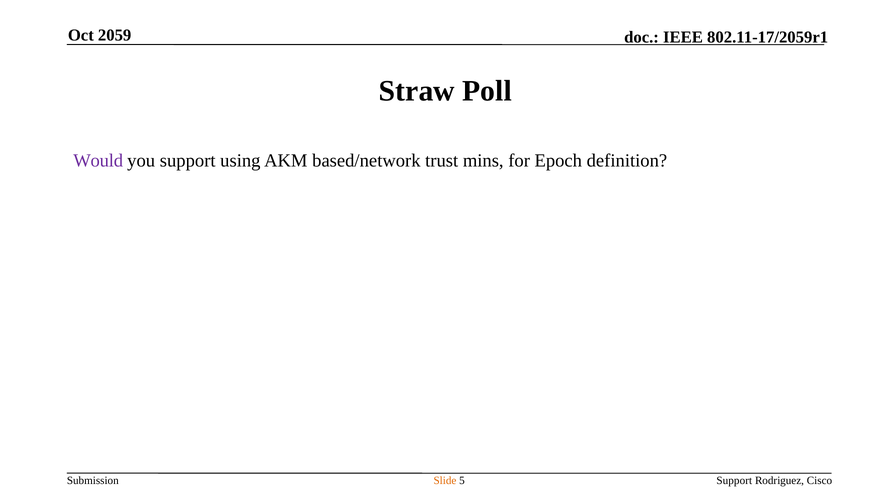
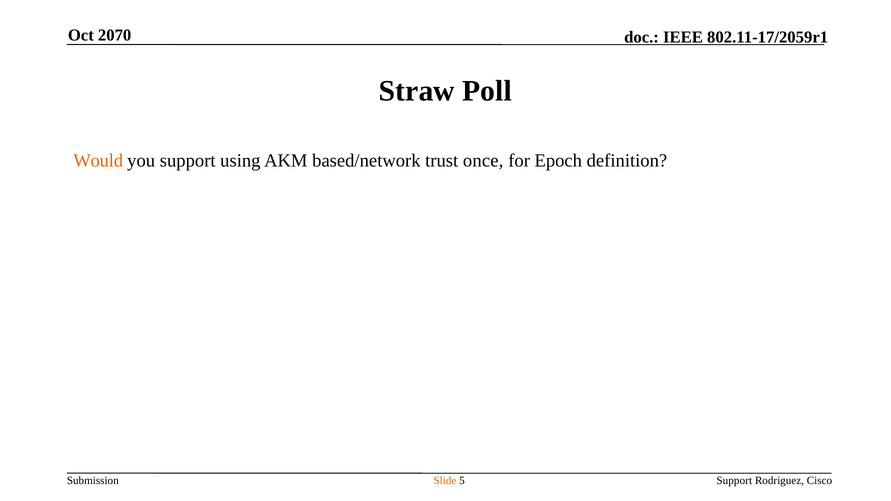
2059: 2059 -> 2070 (115, 35)
Would colour: purple -> orange (98, 161)
mins: mins -> once (483, 161)
